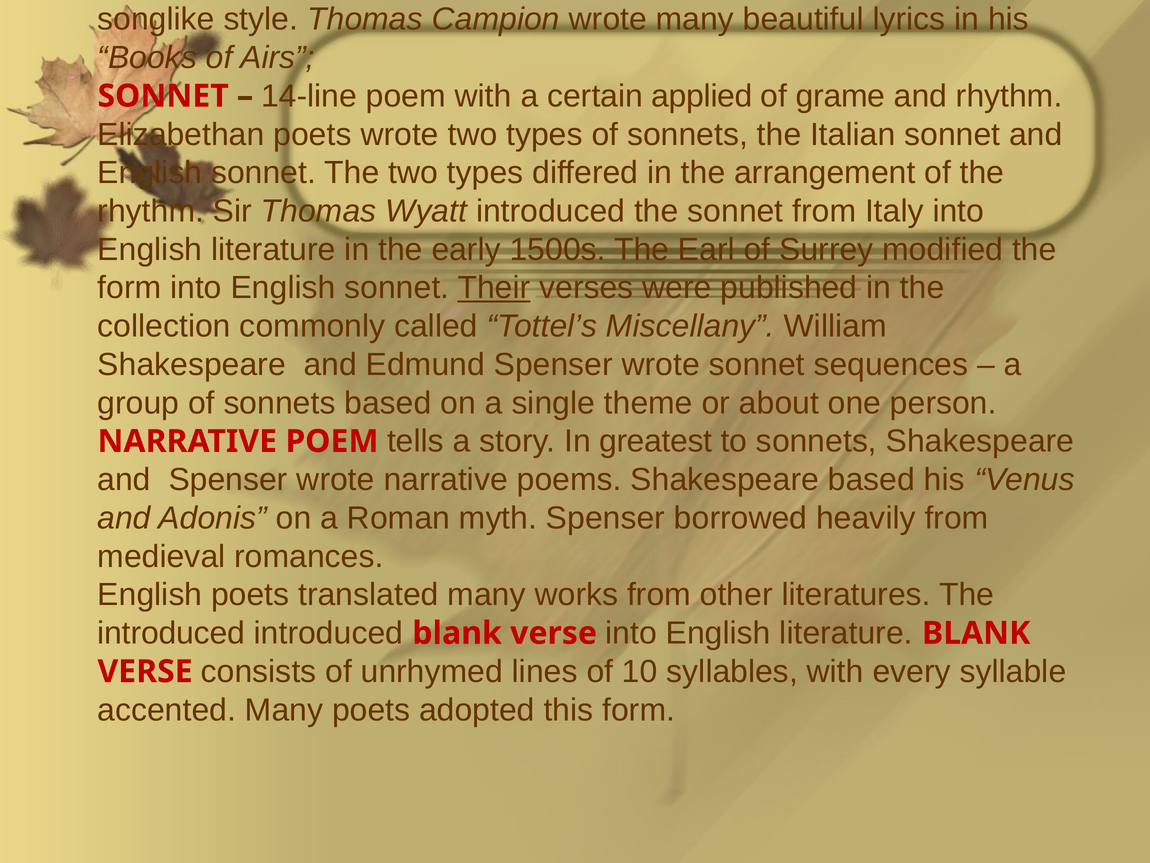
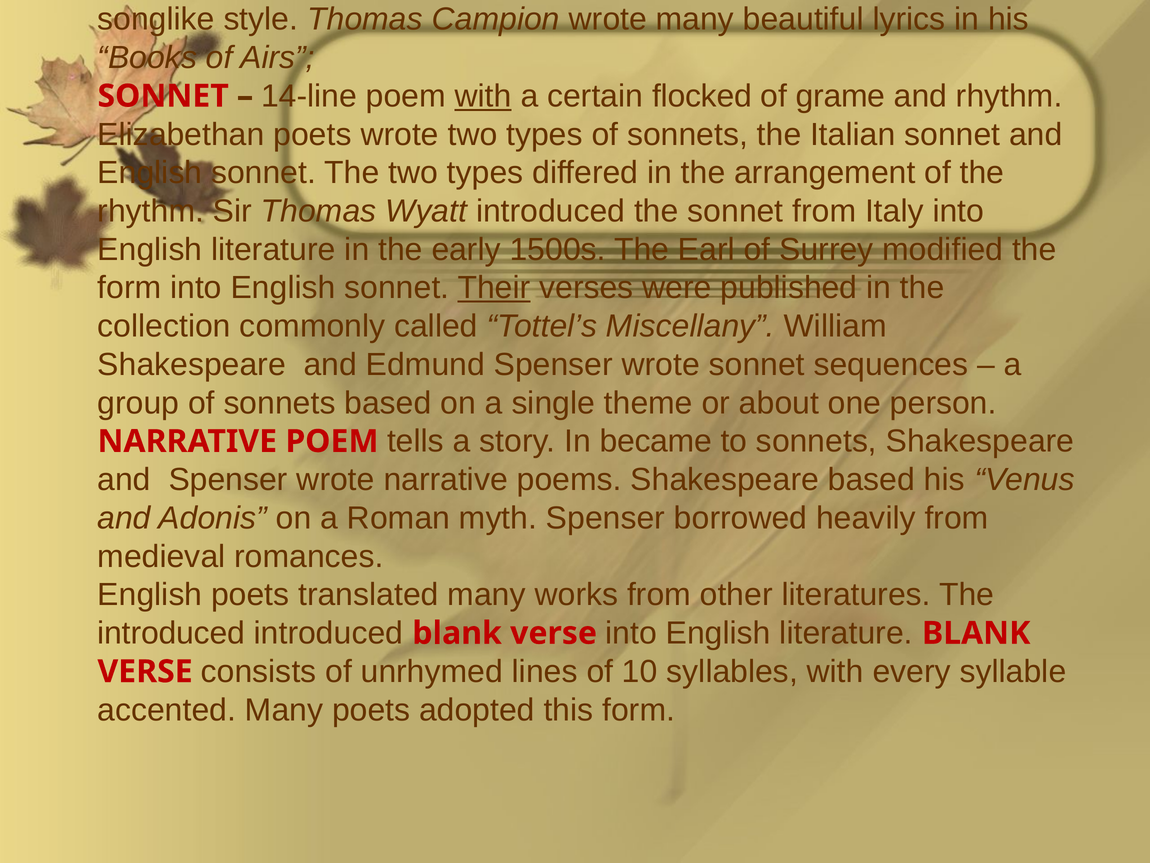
with underline: none -> present (483, 96)
applied: applied -> flocked (702, 96)
greatest: greatest -> became (656, 441)
